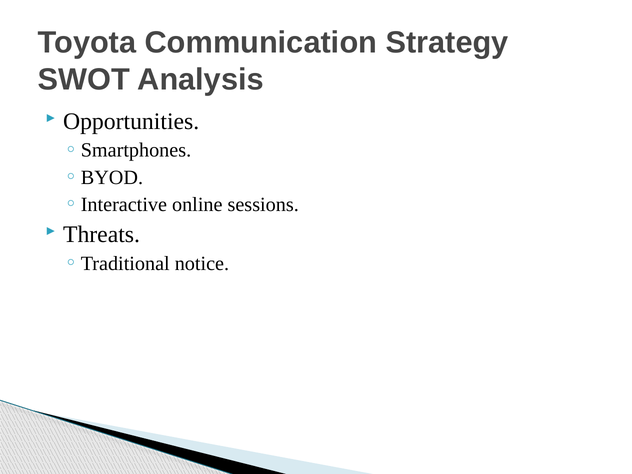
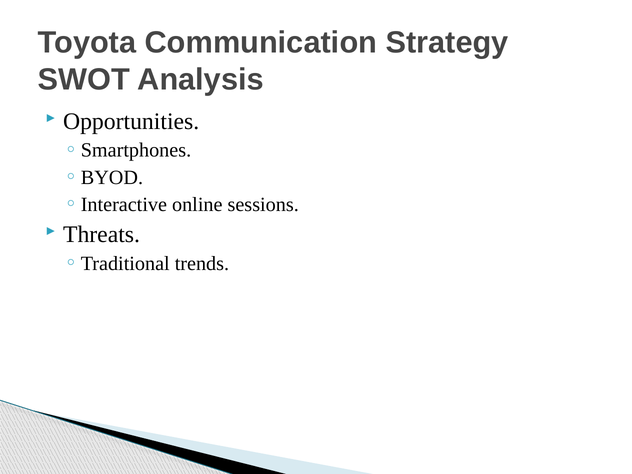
notice: notice -> trends (202, 263)
